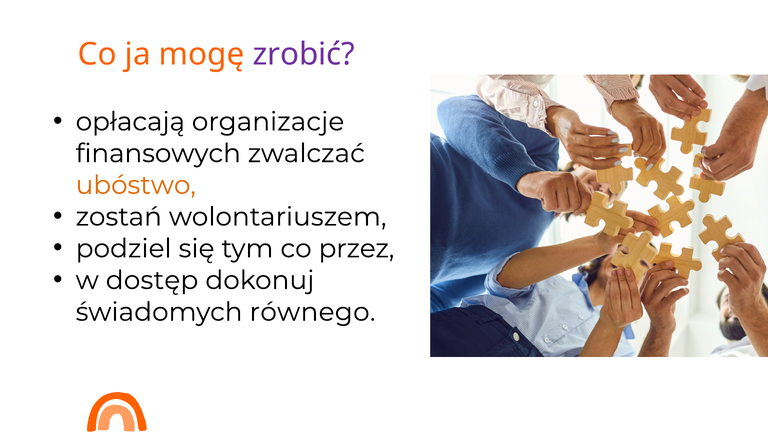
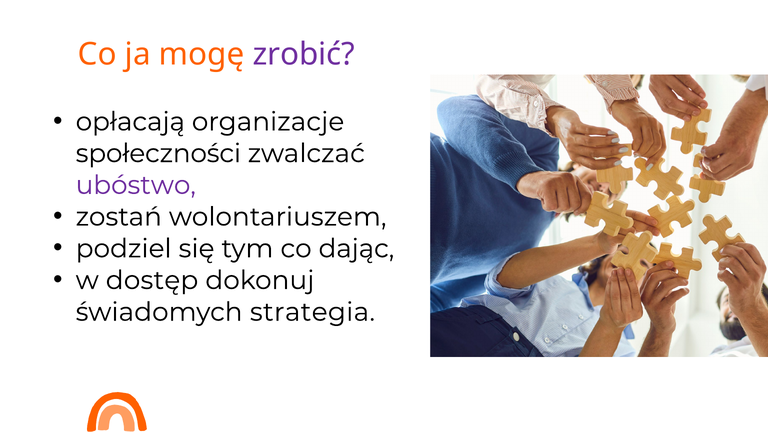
finansowych: finansowych -> społeczności (158, 153)
ubóstwo colour: orange -> purple (136, 185)
przez: przez -> dając (356, 249)
równego: równego -> strategia (312, 312)
